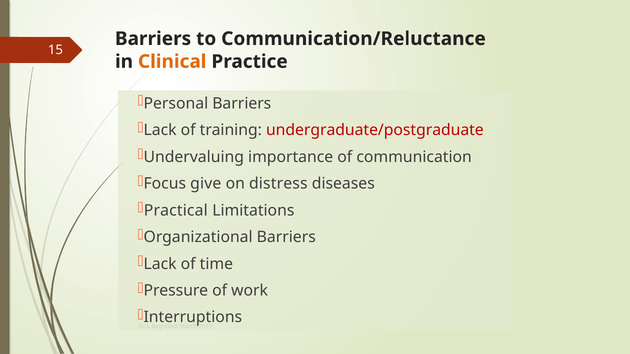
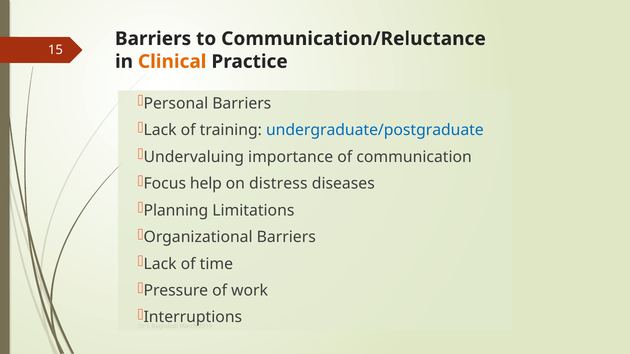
undergraduate/postgraduate colour: red -> blue (375, 130)
give: give -> help (206, 184)
Practical: Practical -> Planning (176, 211)
